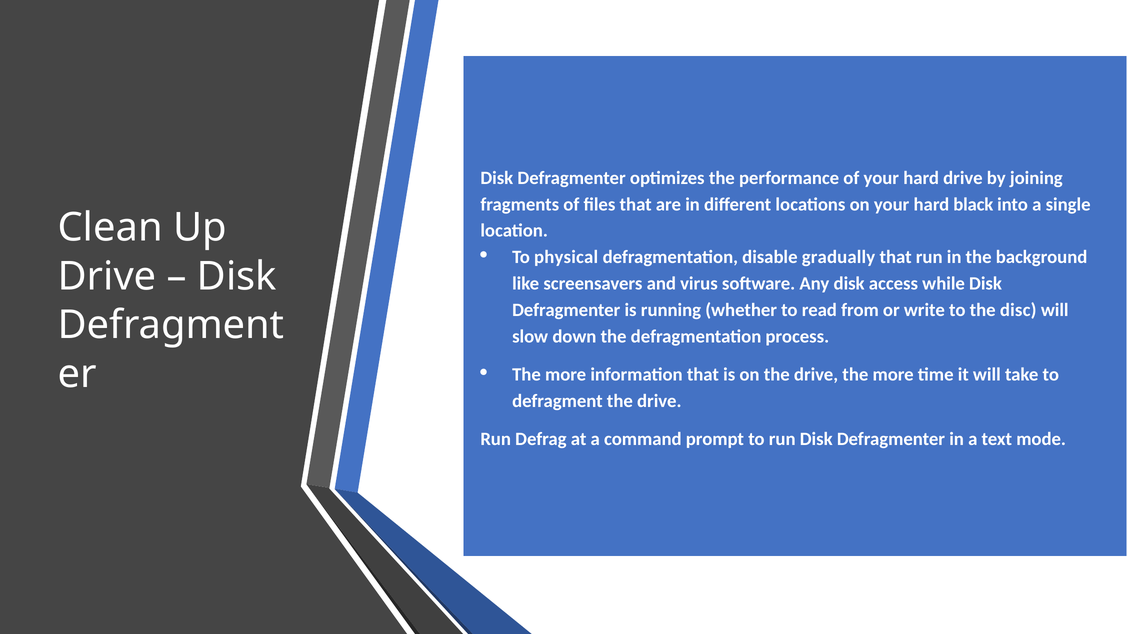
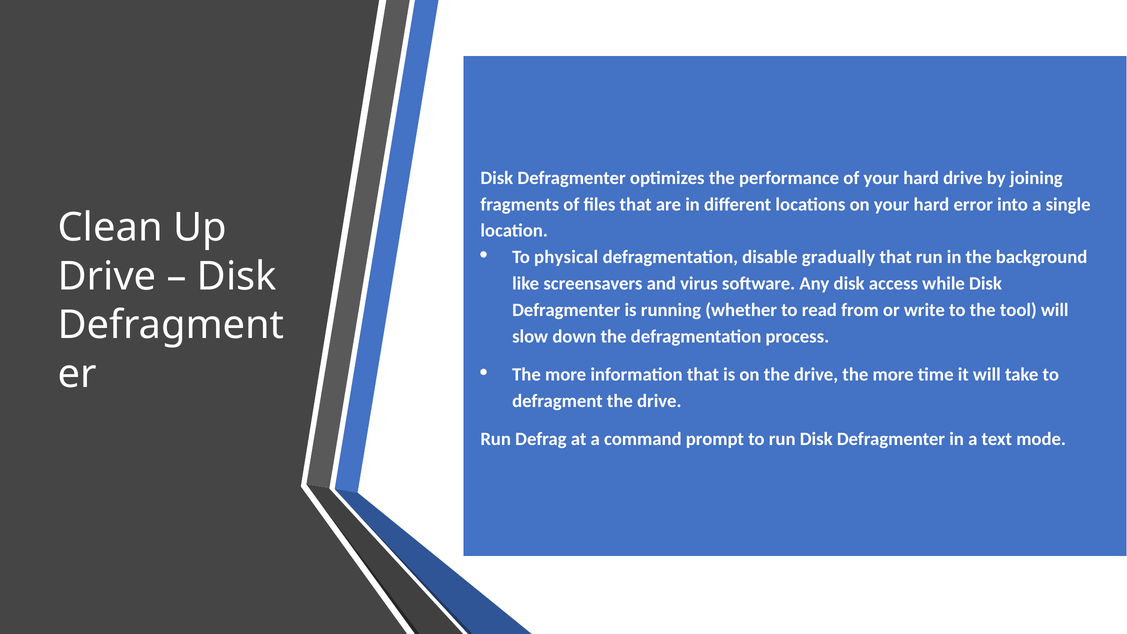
black: black -> error (973, 204)
disc: disc -> tool (1018, 310)
